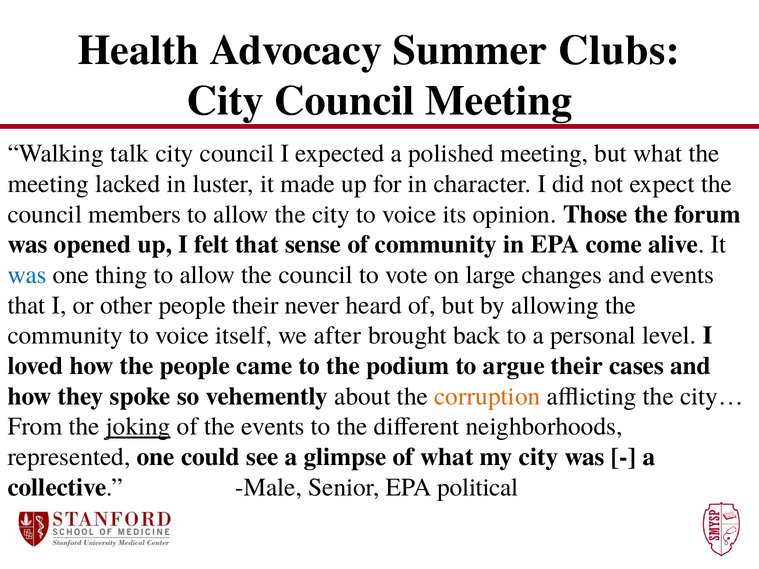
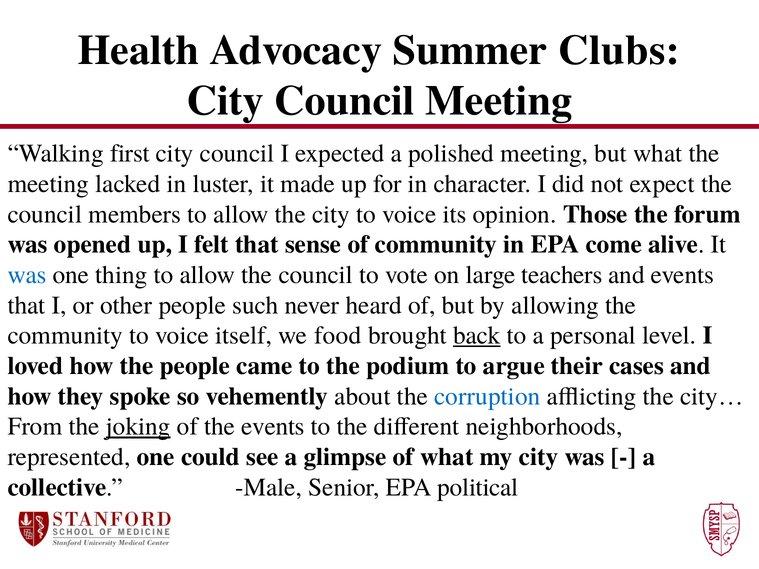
talk: talk -> first (130, 154)
changes: changes -> teachers (562, 275)
people their: their -> such (255, 305)
after: after -> food (338, 336)
back underline: none -> present (477, 336)
corruption colour: orange -> blue (487, 396)
